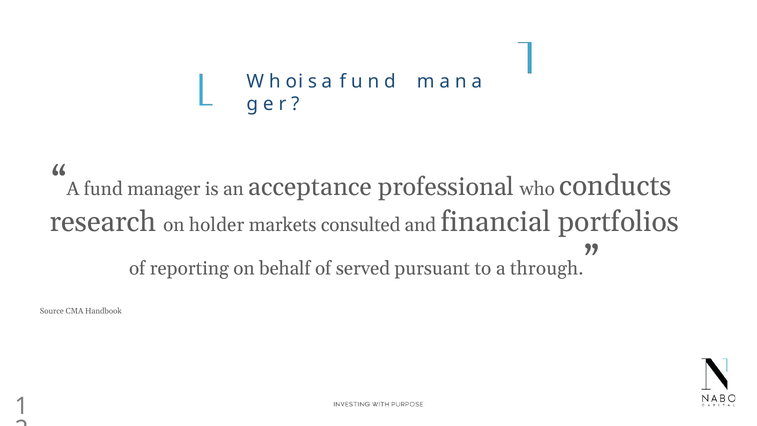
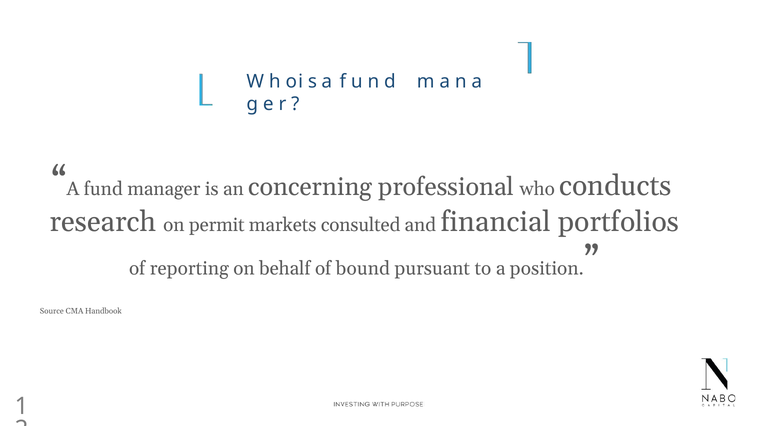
acceptance: acceptance -> concerning (310, 187)
holder: holder -> permit (217, 225)
served: served -> bound (363, 268)
through: through -> position (547, 268)
